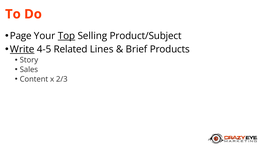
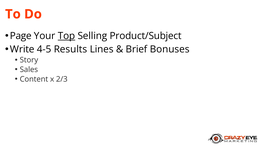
Write underline: present -> none (22, 49)
Related: Related -> Results (71, 49)
Products: Products -> Bonuses (170, 49)
